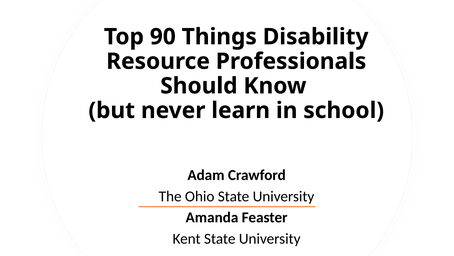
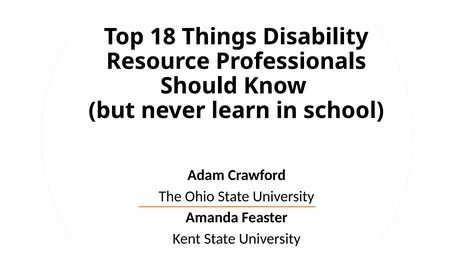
90: 90 -> 18 (163, 37)
